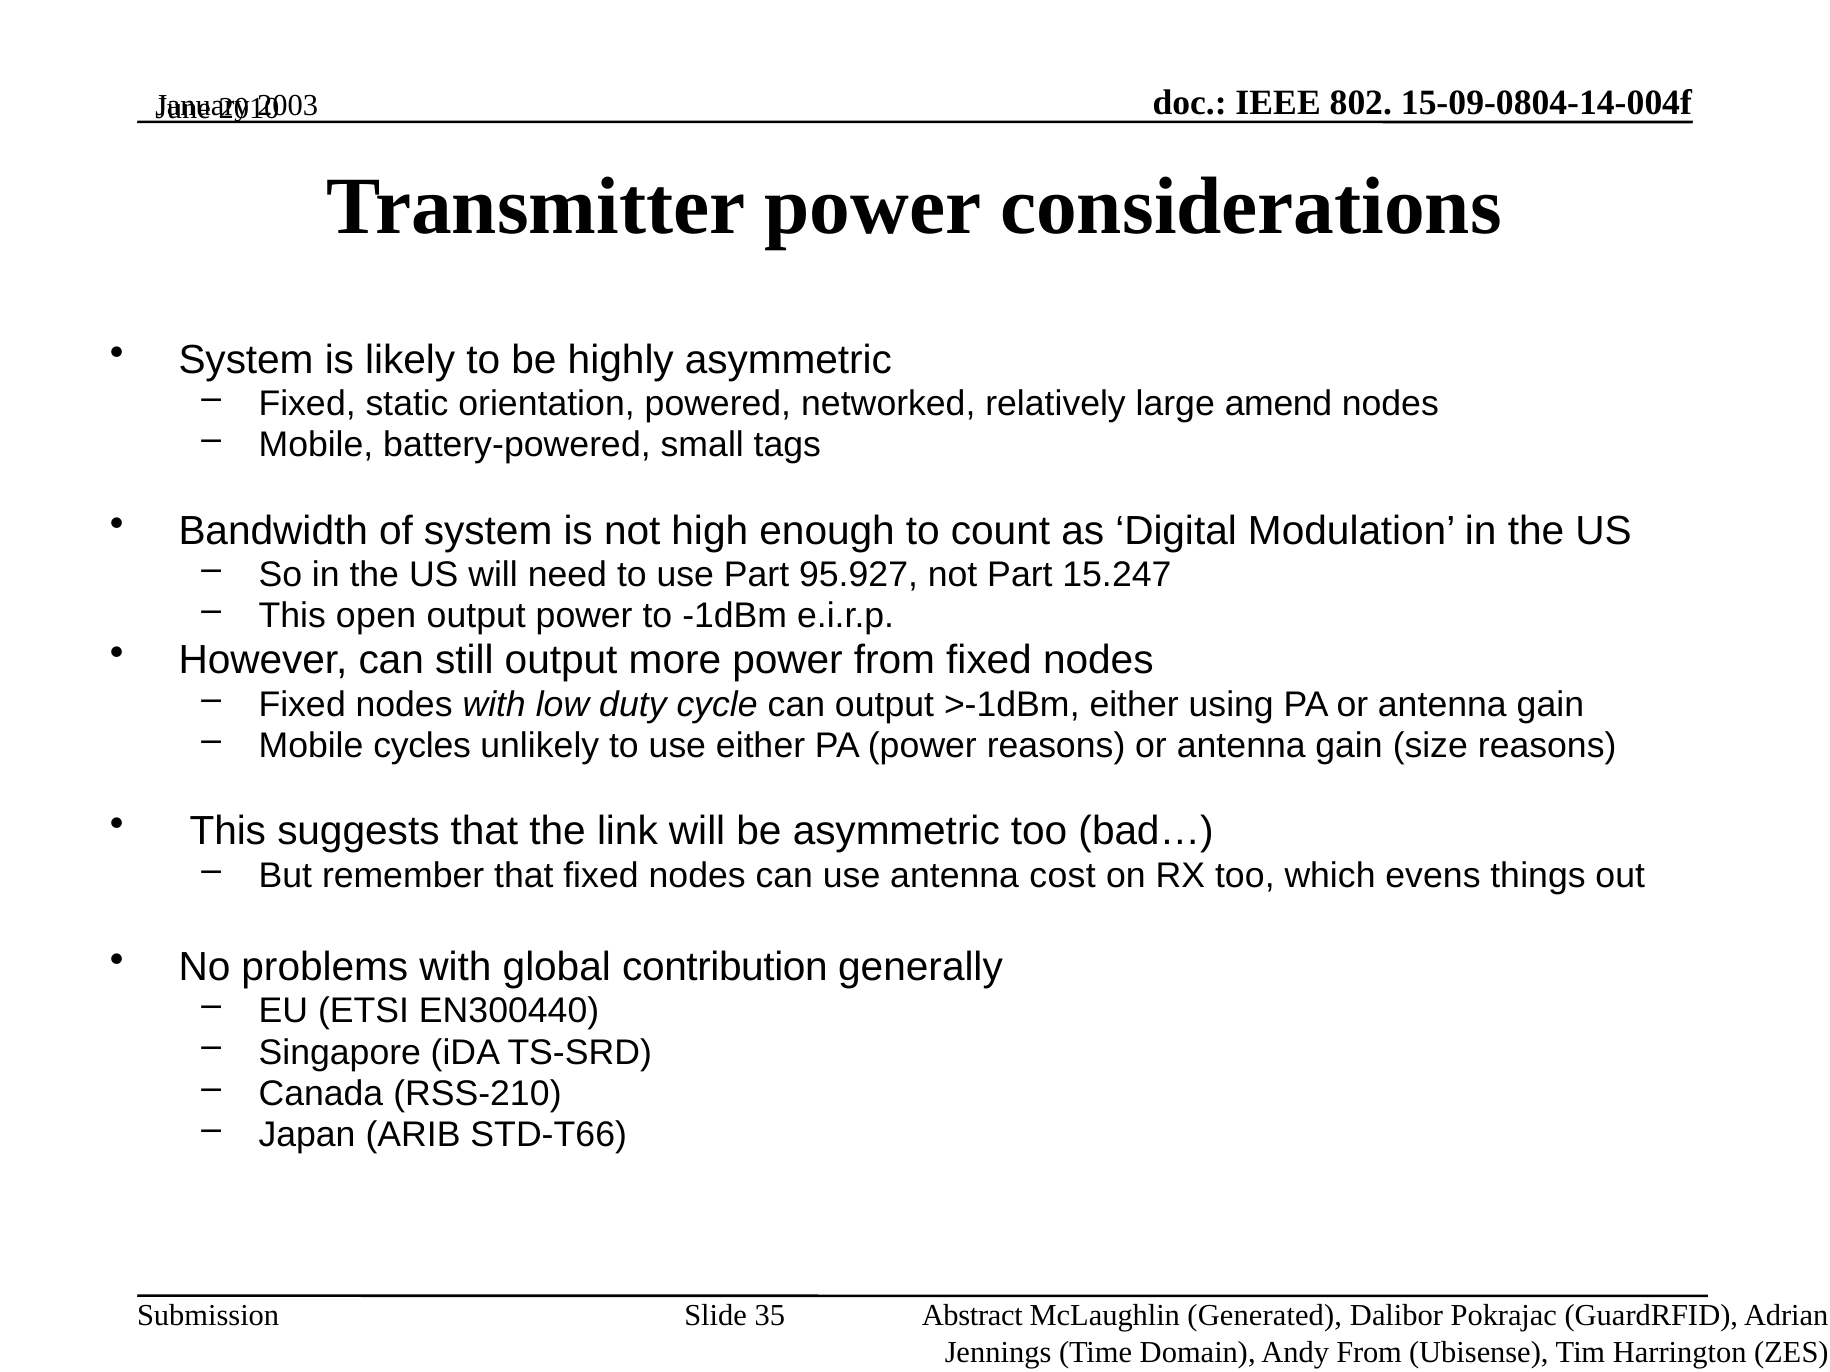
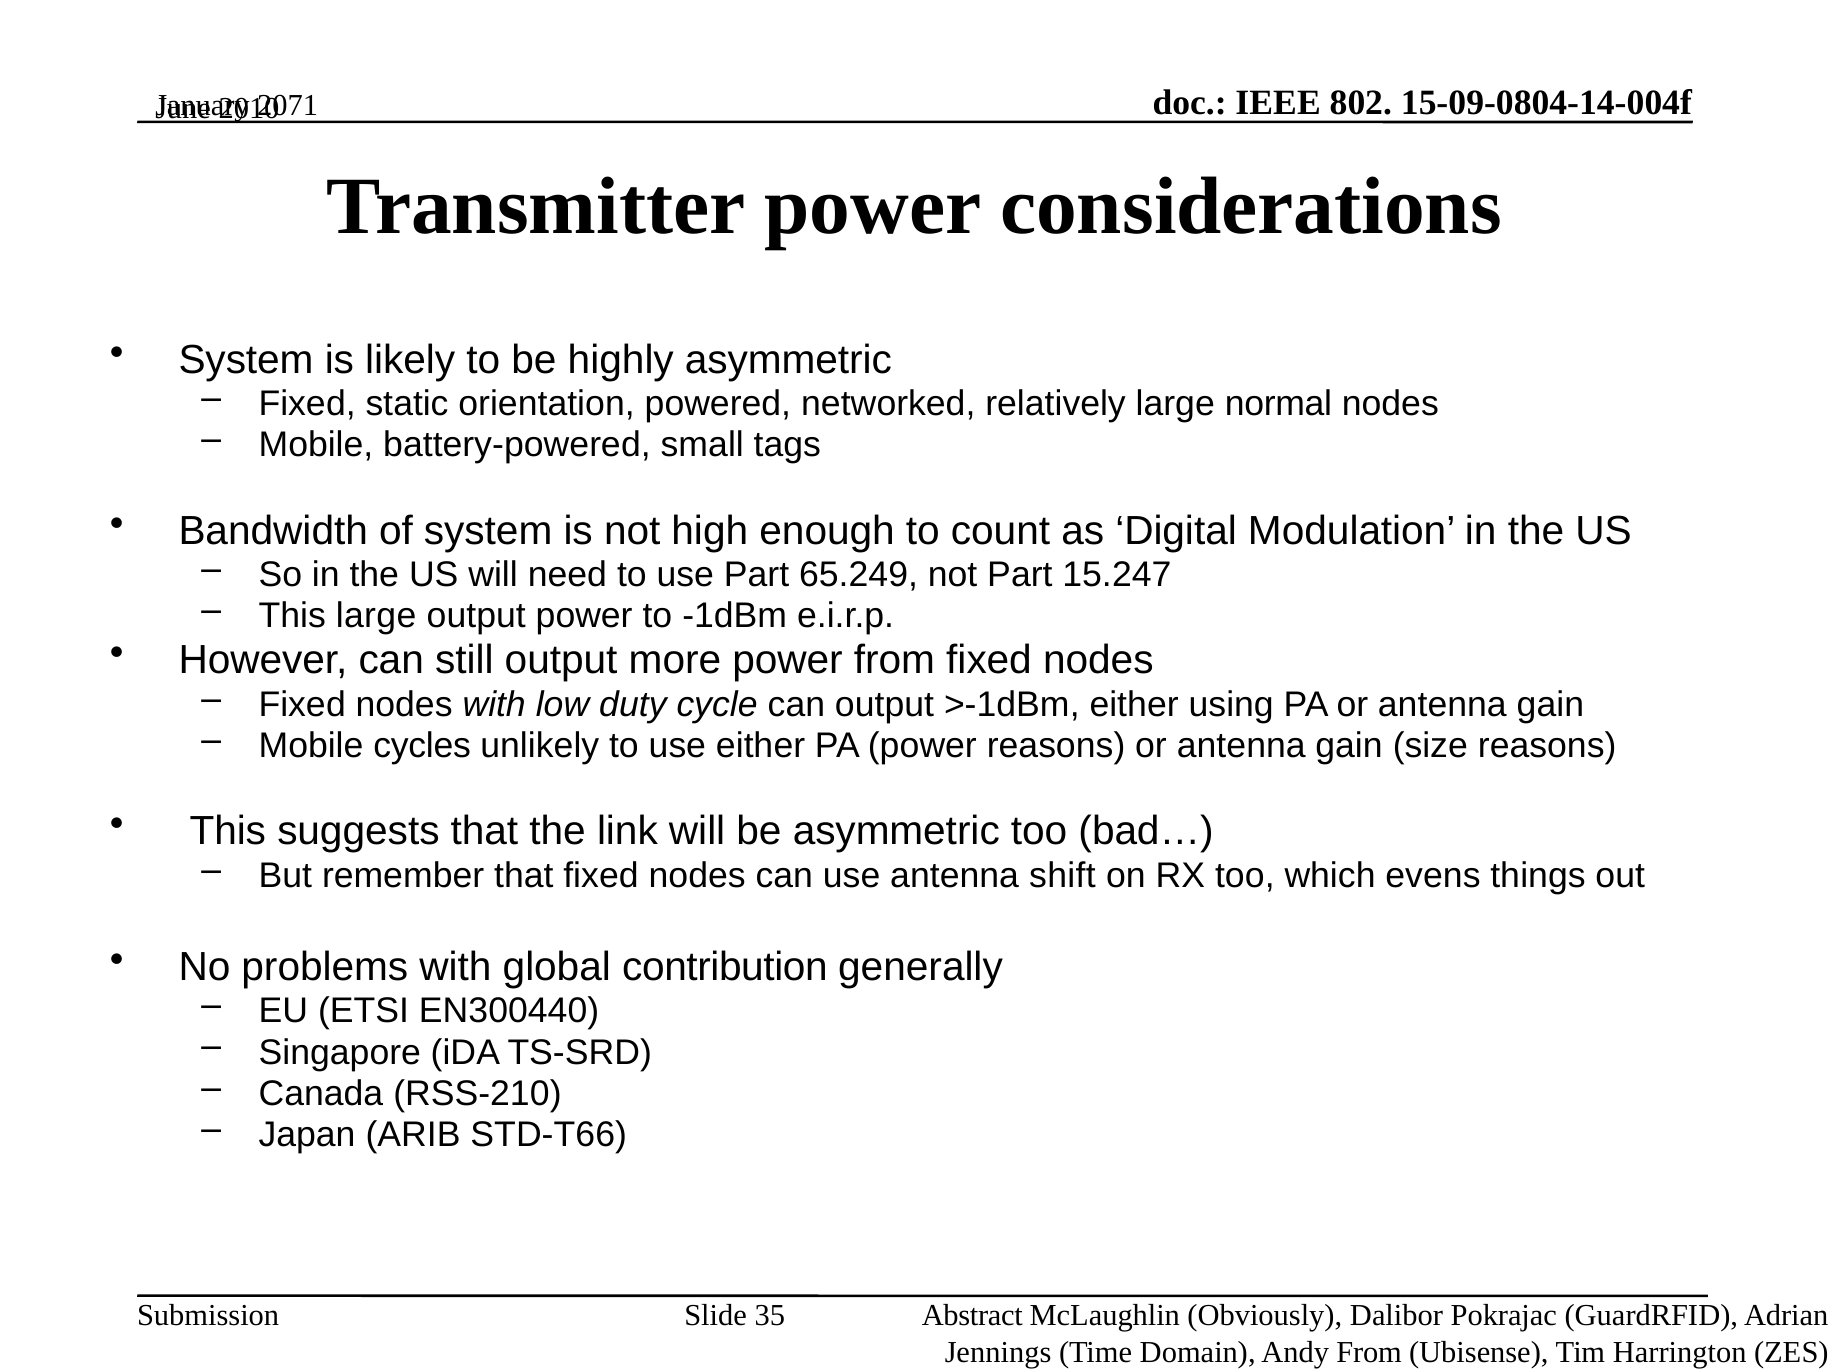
2003: 2003 -> 2071 (288, 105)
amend: amend -> normal (1278, 404)
95.927: 95.927 -> 65.249 (859, 575)
This open: open -> large (376, 616)
cost: cost -> shift (1063, 876)
Generated: Generated -> Obviously (1265, 1316)
